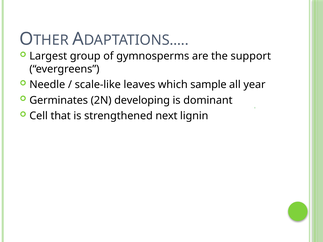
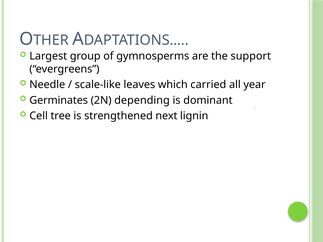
sample: sample -> carried (208, 85)
developing: developing -> depending (142, 100)
that: that -> tree (61, 116)
